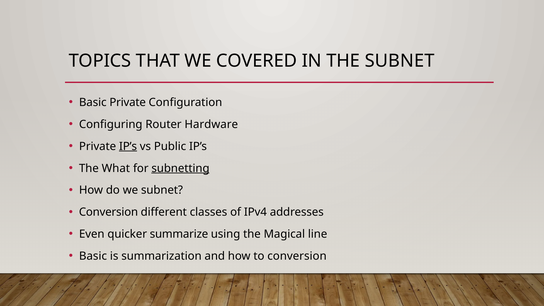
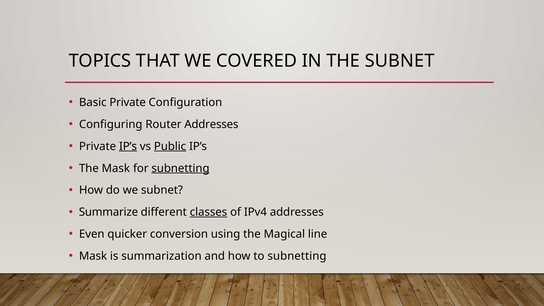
Router Hardware: Hardware -> Addresses (211, 124)
Public underline: none -> present (170, 146)
The What: What -> Mask (116, 168)
Conversion: Conversion -> Summarize (108, 212)
classes underline: none -> present (208, 212)
summarize: summarize -> conversion (179, 234)
Basic: Basic -> Mask (93, 256)
to conversion: conversion -> subnetting (297, 256)
